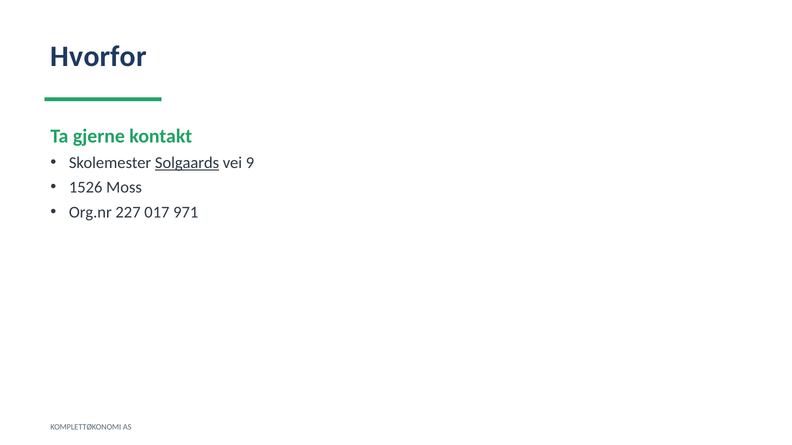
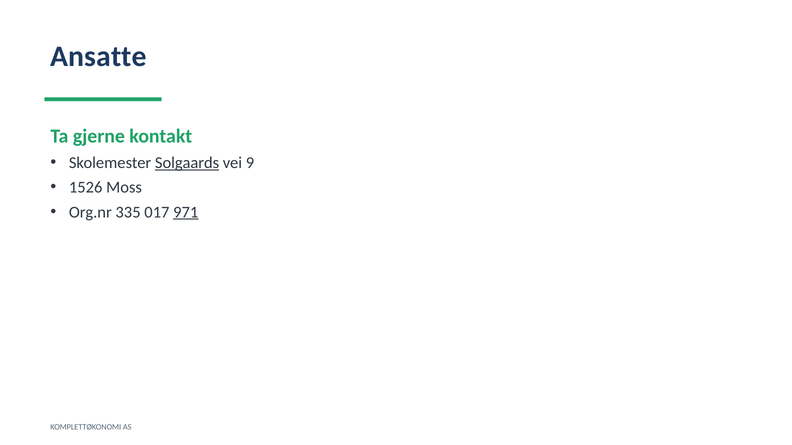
Hvorfor: Hvorfor -> Ansatte (99, 57)
227: 227 -> 335 (128, 212)
971 underline: none -> present (186, 212)
